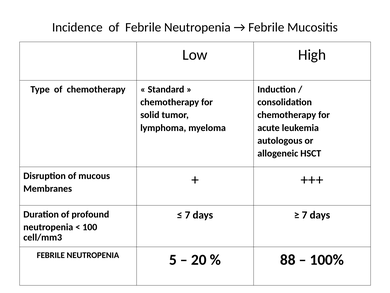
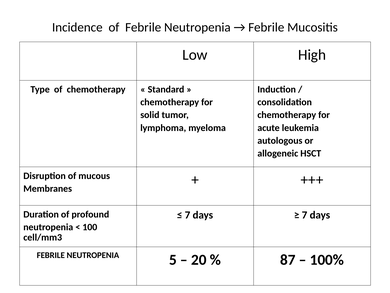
88: 88 -> 87 (288, 259)
